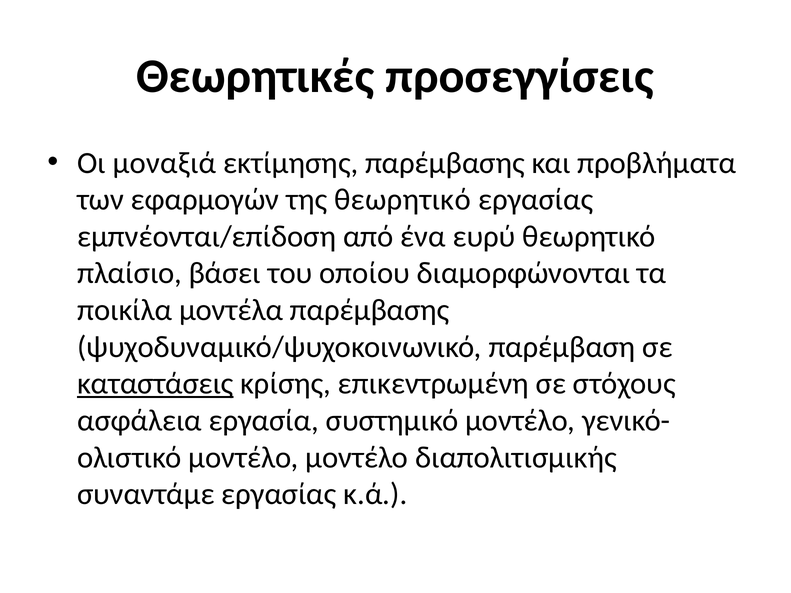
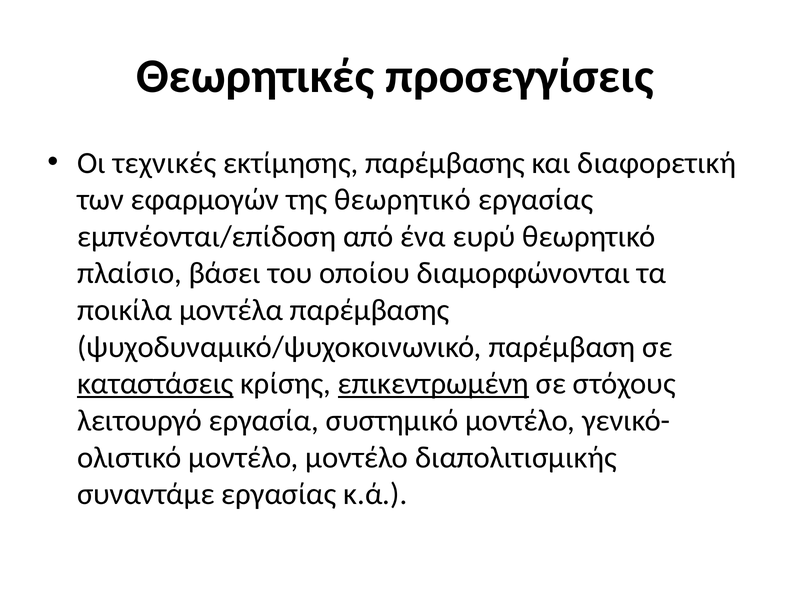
μοναξιά: μοναξιά -> τεχνικές (164, 163)
προβλήματα: προβλήματα -> διαφορετική (657, 163)
επικεντρωμένη underline: none -> present (433, 384)
ασφάλεια: ασφάλεια -> λειτουργό (140, 421)
